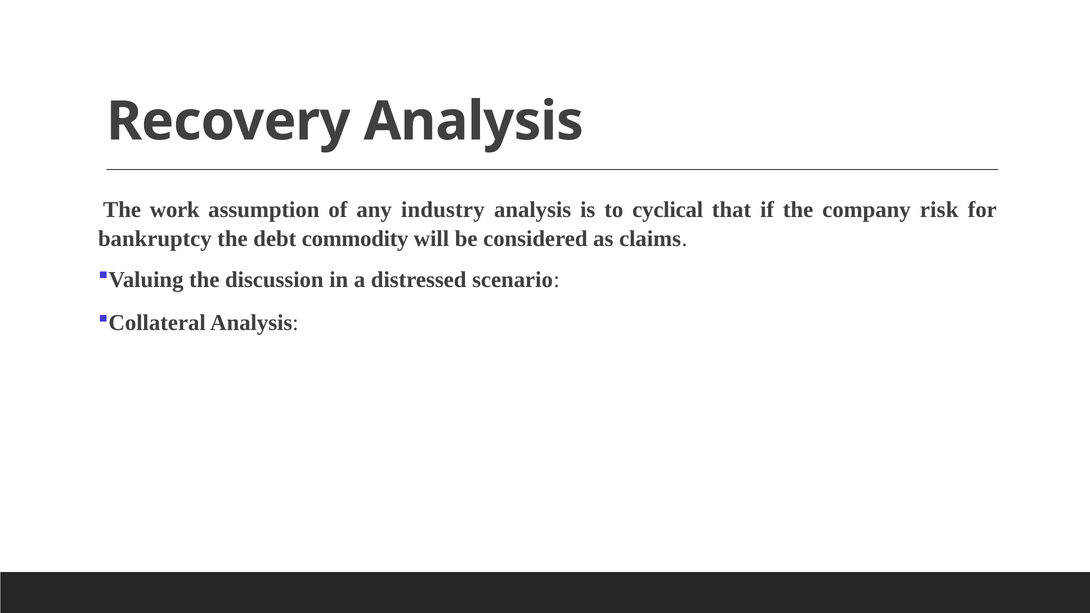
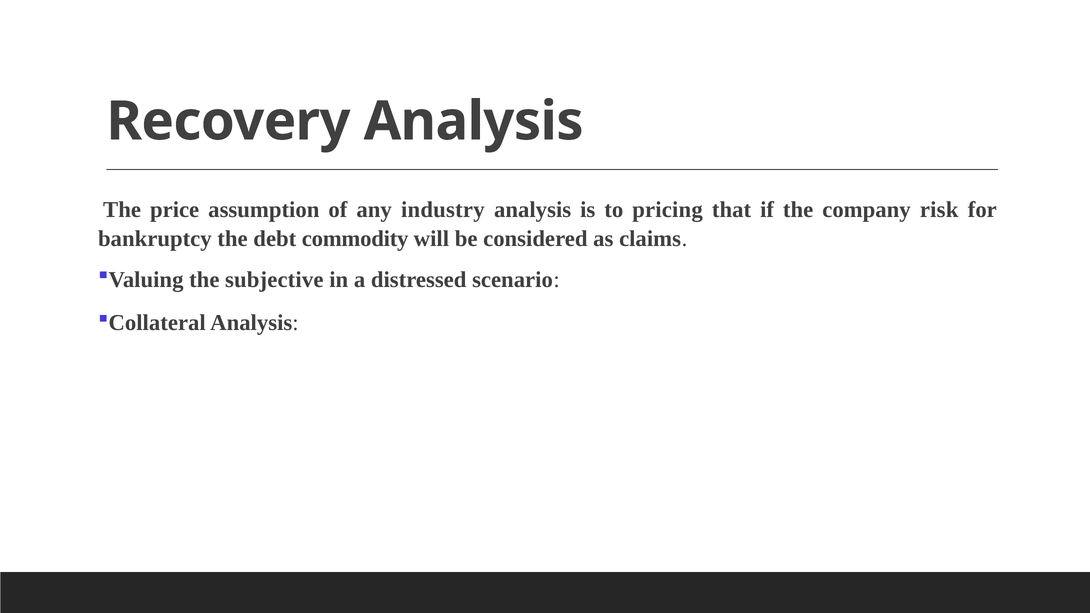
work: work -> price (175, 210)
cyclical: cyclical -> pricing (668, 210)
discussion: discussion -> subjective (274, 280)
